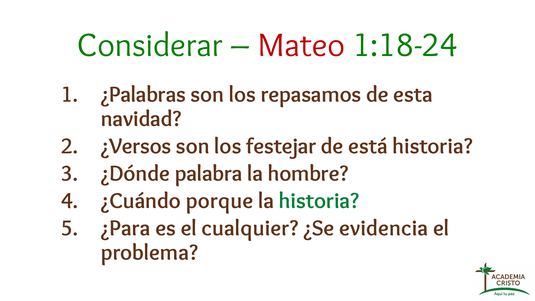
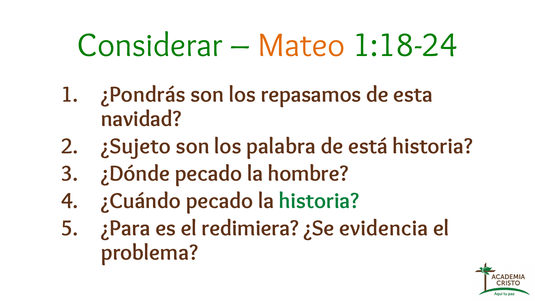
Mateo colour: red -> orange (301, 45)
¿Palabras: ¿Palabras -> ¿Pondrás (143, 94)
¿Versos: ¿Versos -> ¿Sujeto (136, 146)
festejar: festejar -> palabra (281, 146)
¿Dónde palabra: palabra -> pecado (209, 173)
¿Cuándo porque: porque -> pecado (220, 201)
cualquier: cualquier -> redimiera (250, 228)
